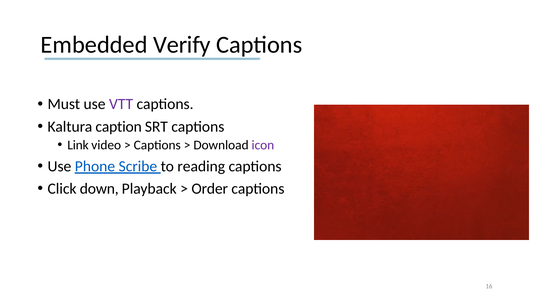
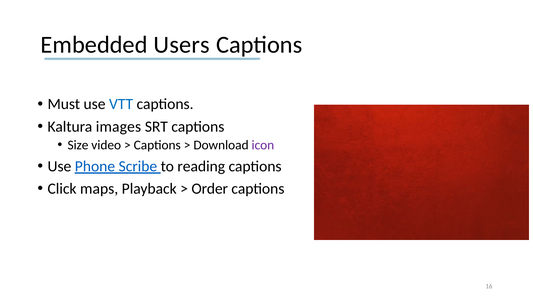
Verify: Verify -> Users (182, 45)
VTT colour: purple -> blue (121, 104)
caption: caption -> images (118, 126)
Link: Link -> Size (78, 145)
down: down -> maps (99, 189)
